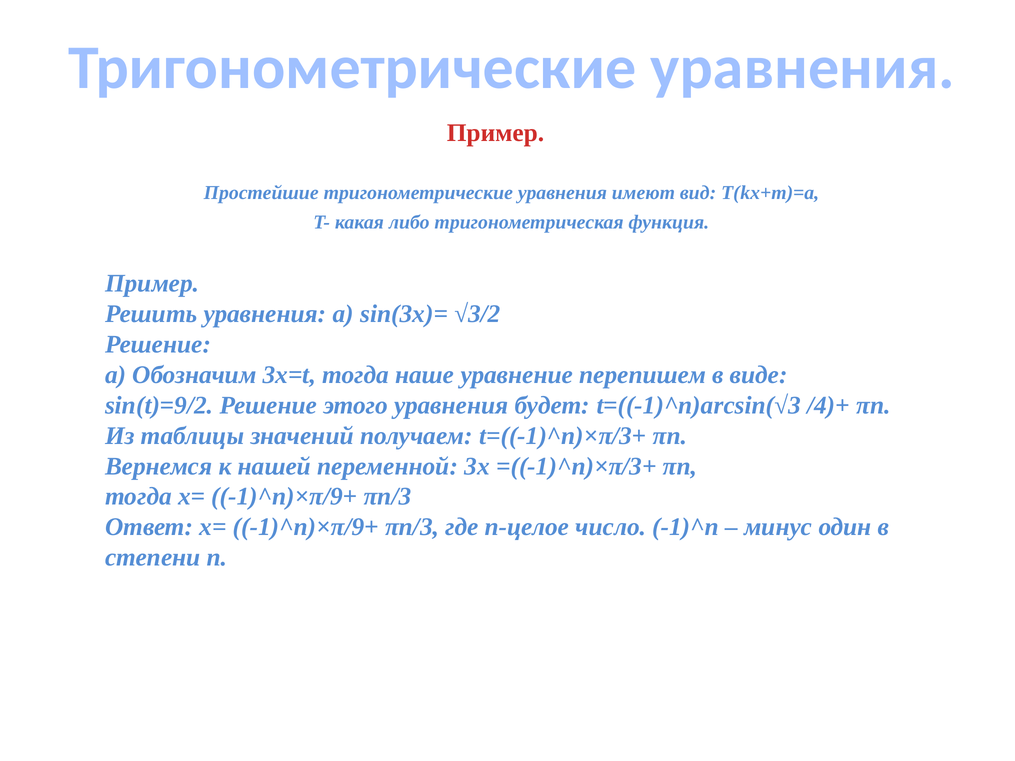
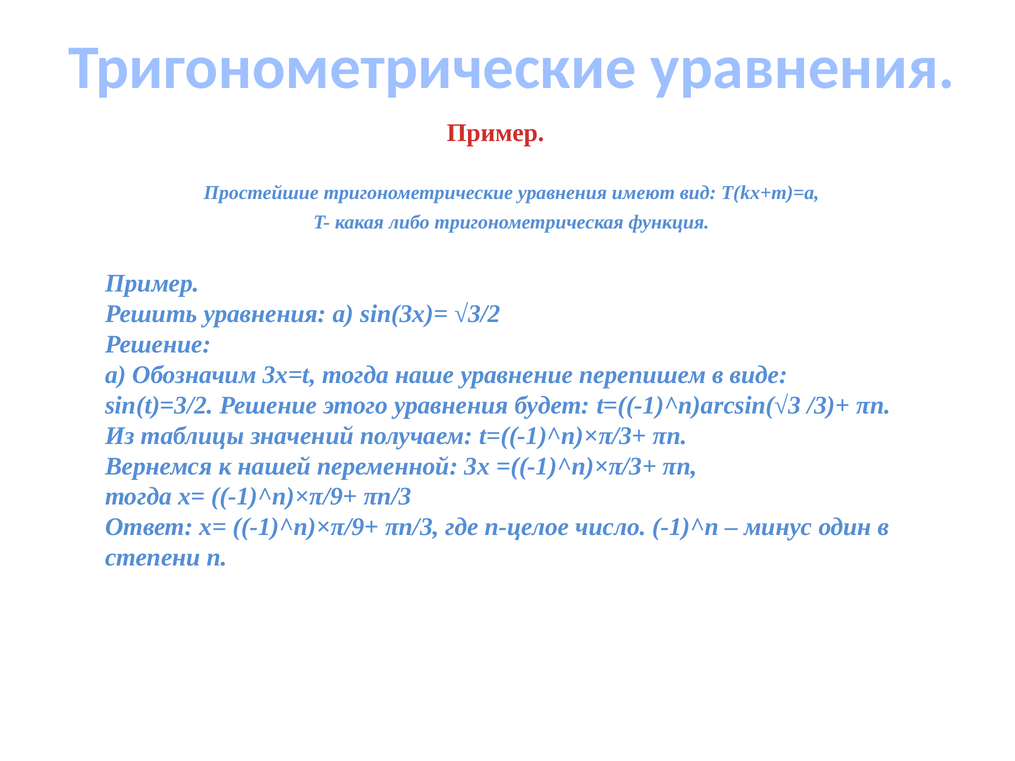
sin(t)=9/2: sin(t)=9/2 -> sin(t)=3/2 (159, 405)
/4)+: /4)+ -> /3)+ (828, 405)
